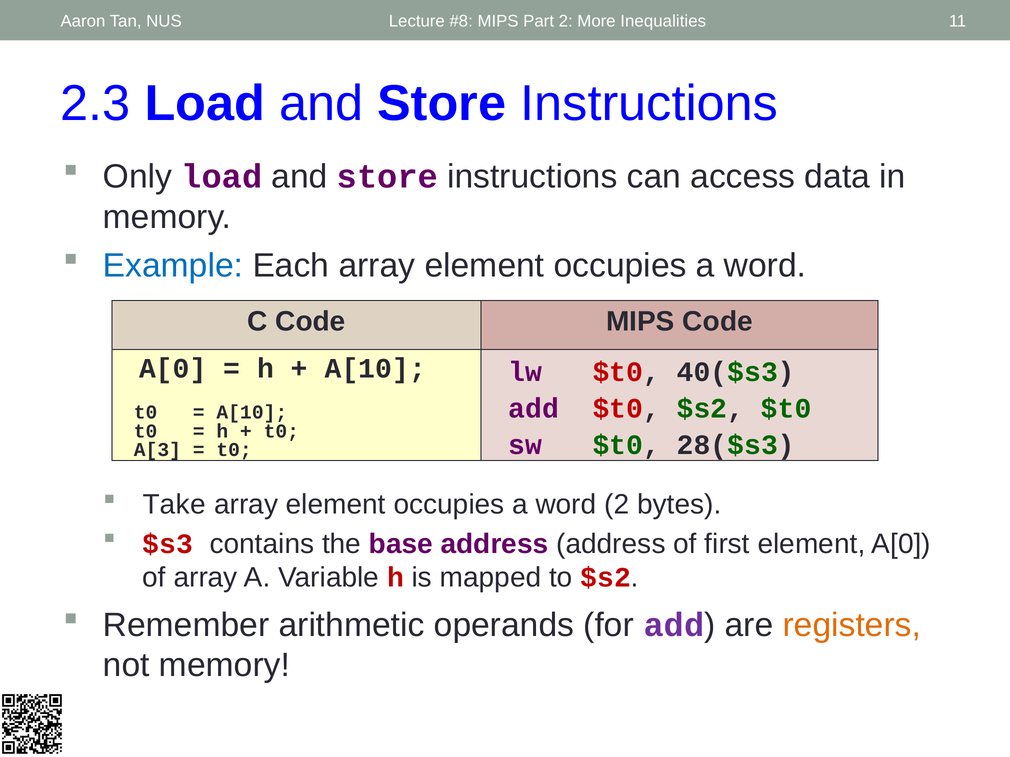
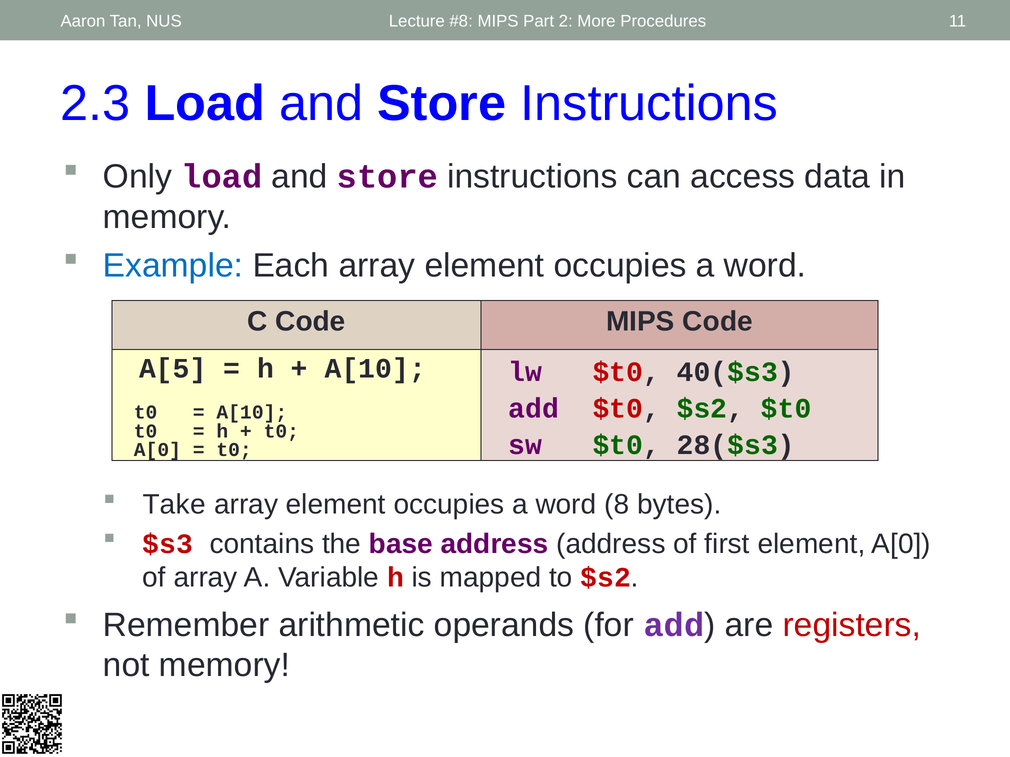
Inequalities: Inequalities -> Procedures (663, 21)
A[0: A[0 -> A[5 (173, 369)
A[3: A[3 -> A[0 (157, 450)
word 2: 2 -> 8 (617, 505)
registers colour: orange -> red (852, 625)
